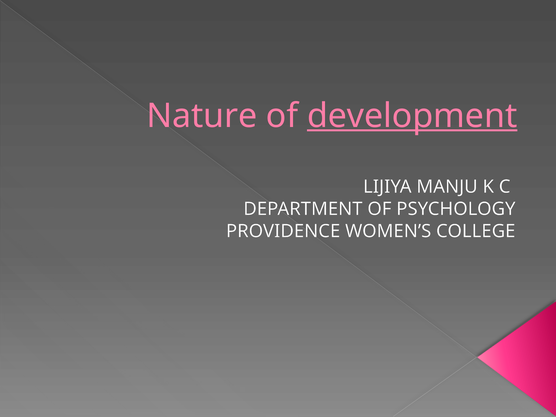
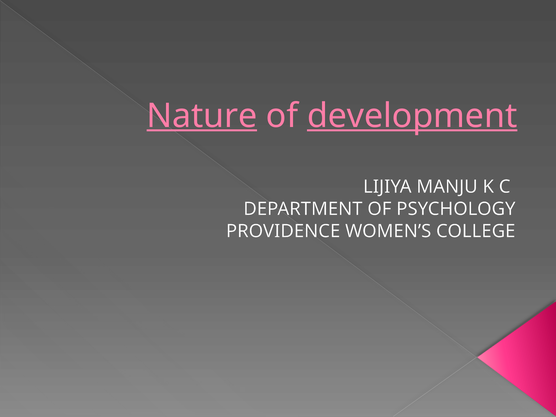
Nature underline: none -> present (202, 116)
